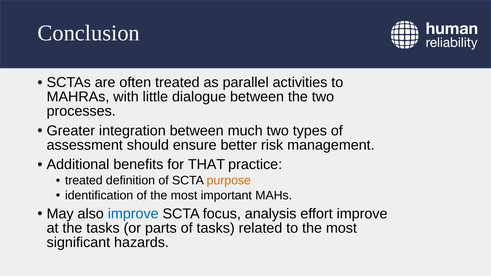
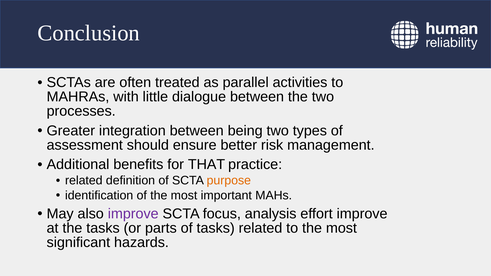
much: much -> being (245, 131)
treated: treated -> related (84, 181)
improve colour: blue -> purple (133, 214)
